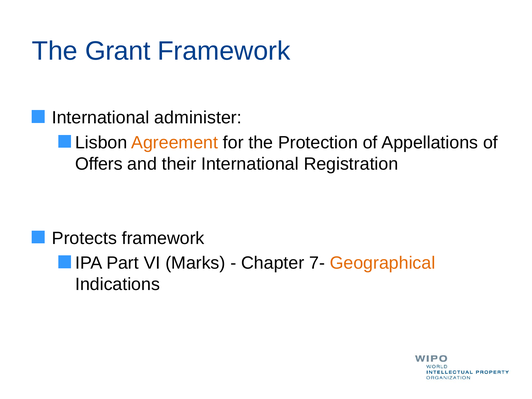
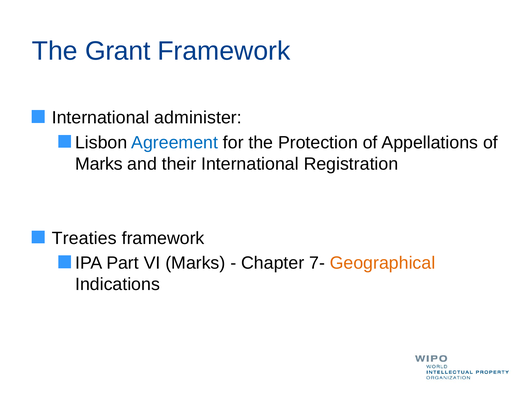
Agreement colour: orange -> blue (175, 143)
Offers: Offers -> Marks (99, 164)
Protects: Protects -> Treaties (84, 238)
